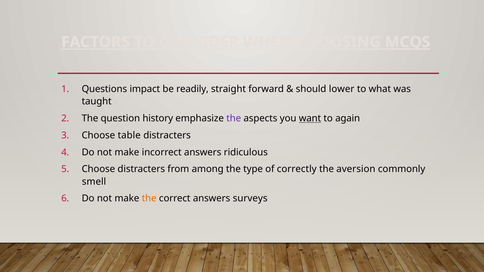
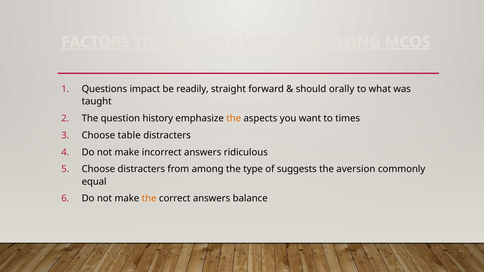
lower: lower -> orally (342, 89)
the colour: purple -> orange (234, 119)
want underline: present -> none (310, 119)
again: again -> times (348, 119)
correctly: correctly -> suggests (297, 169)
smell: smell -> equal (94, 182)
surveys: surveys -> balance (250, 199)
